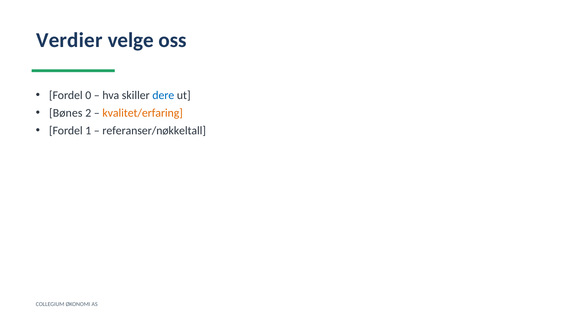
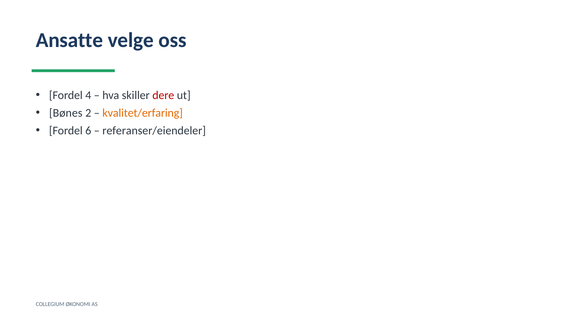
Verdier: Verdier -> Ansatte (69, 40)
0: 0 -> 4 (88, 95)
dere colour: blue -> red (163, 95)
1: 1 -> 6 (88, 131)
referanser/nøkkeltall: referanser/nøkkeltall -> referanser/eiendeler (154, 131)
